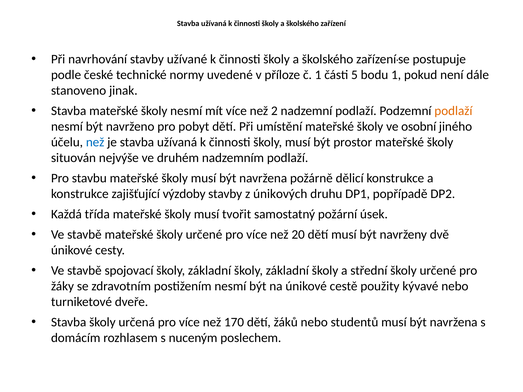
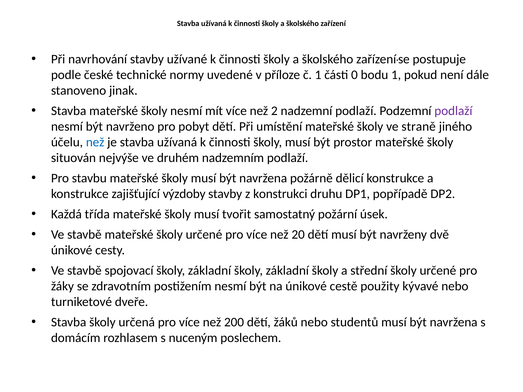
5: 5 -> 0 (354, 75)
podlaží colour: orange -> purple (453, 111)
osobní: osobní -> straně (419, 127)
únikových: únikových -> konstrukci (280, 194)
170: 170 -> 200 (234, 322)
